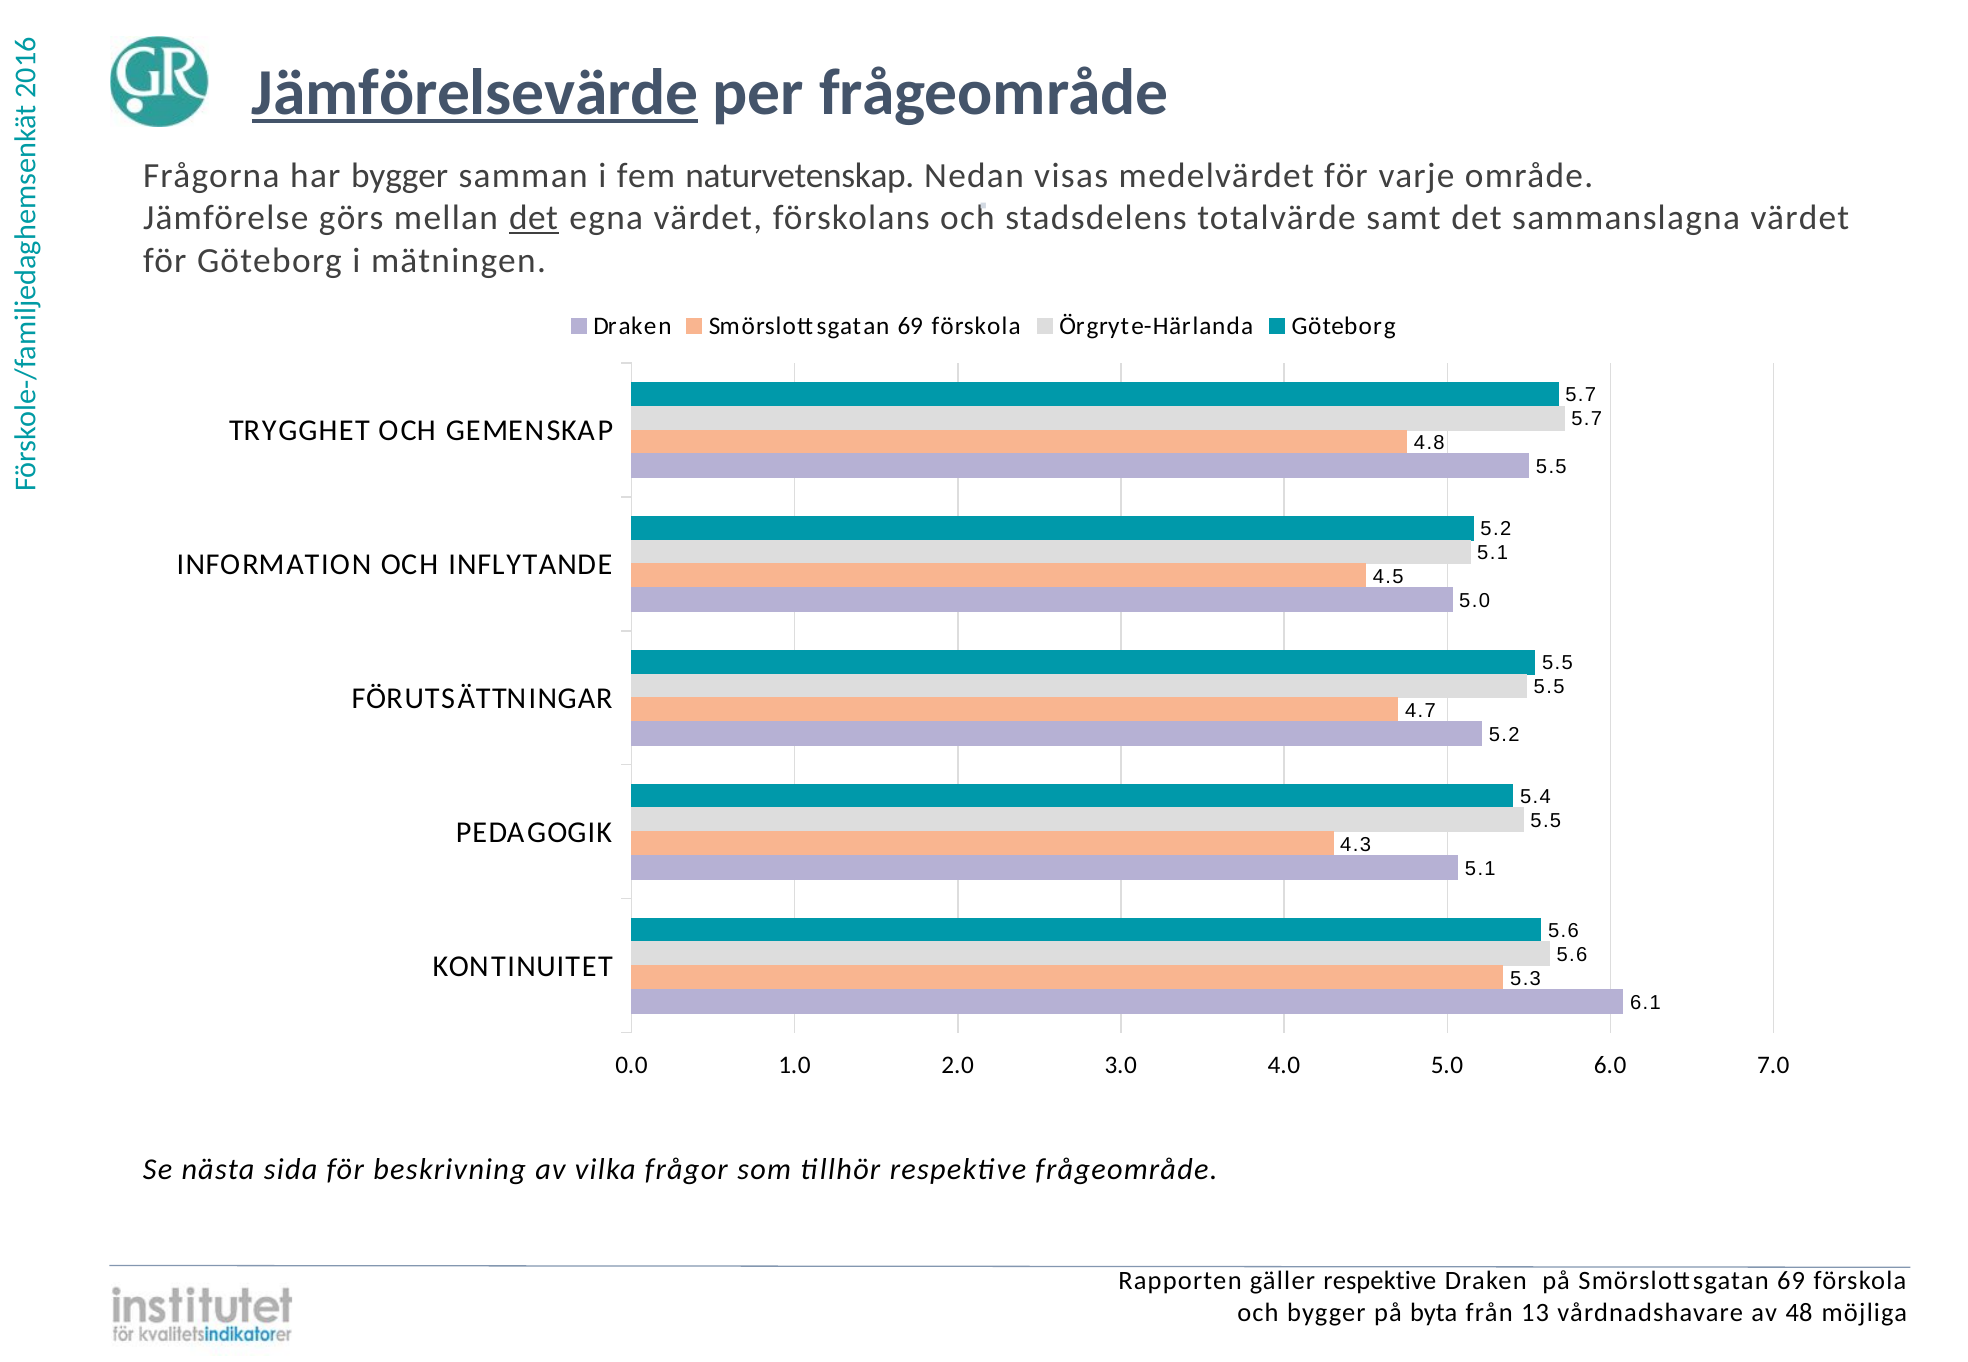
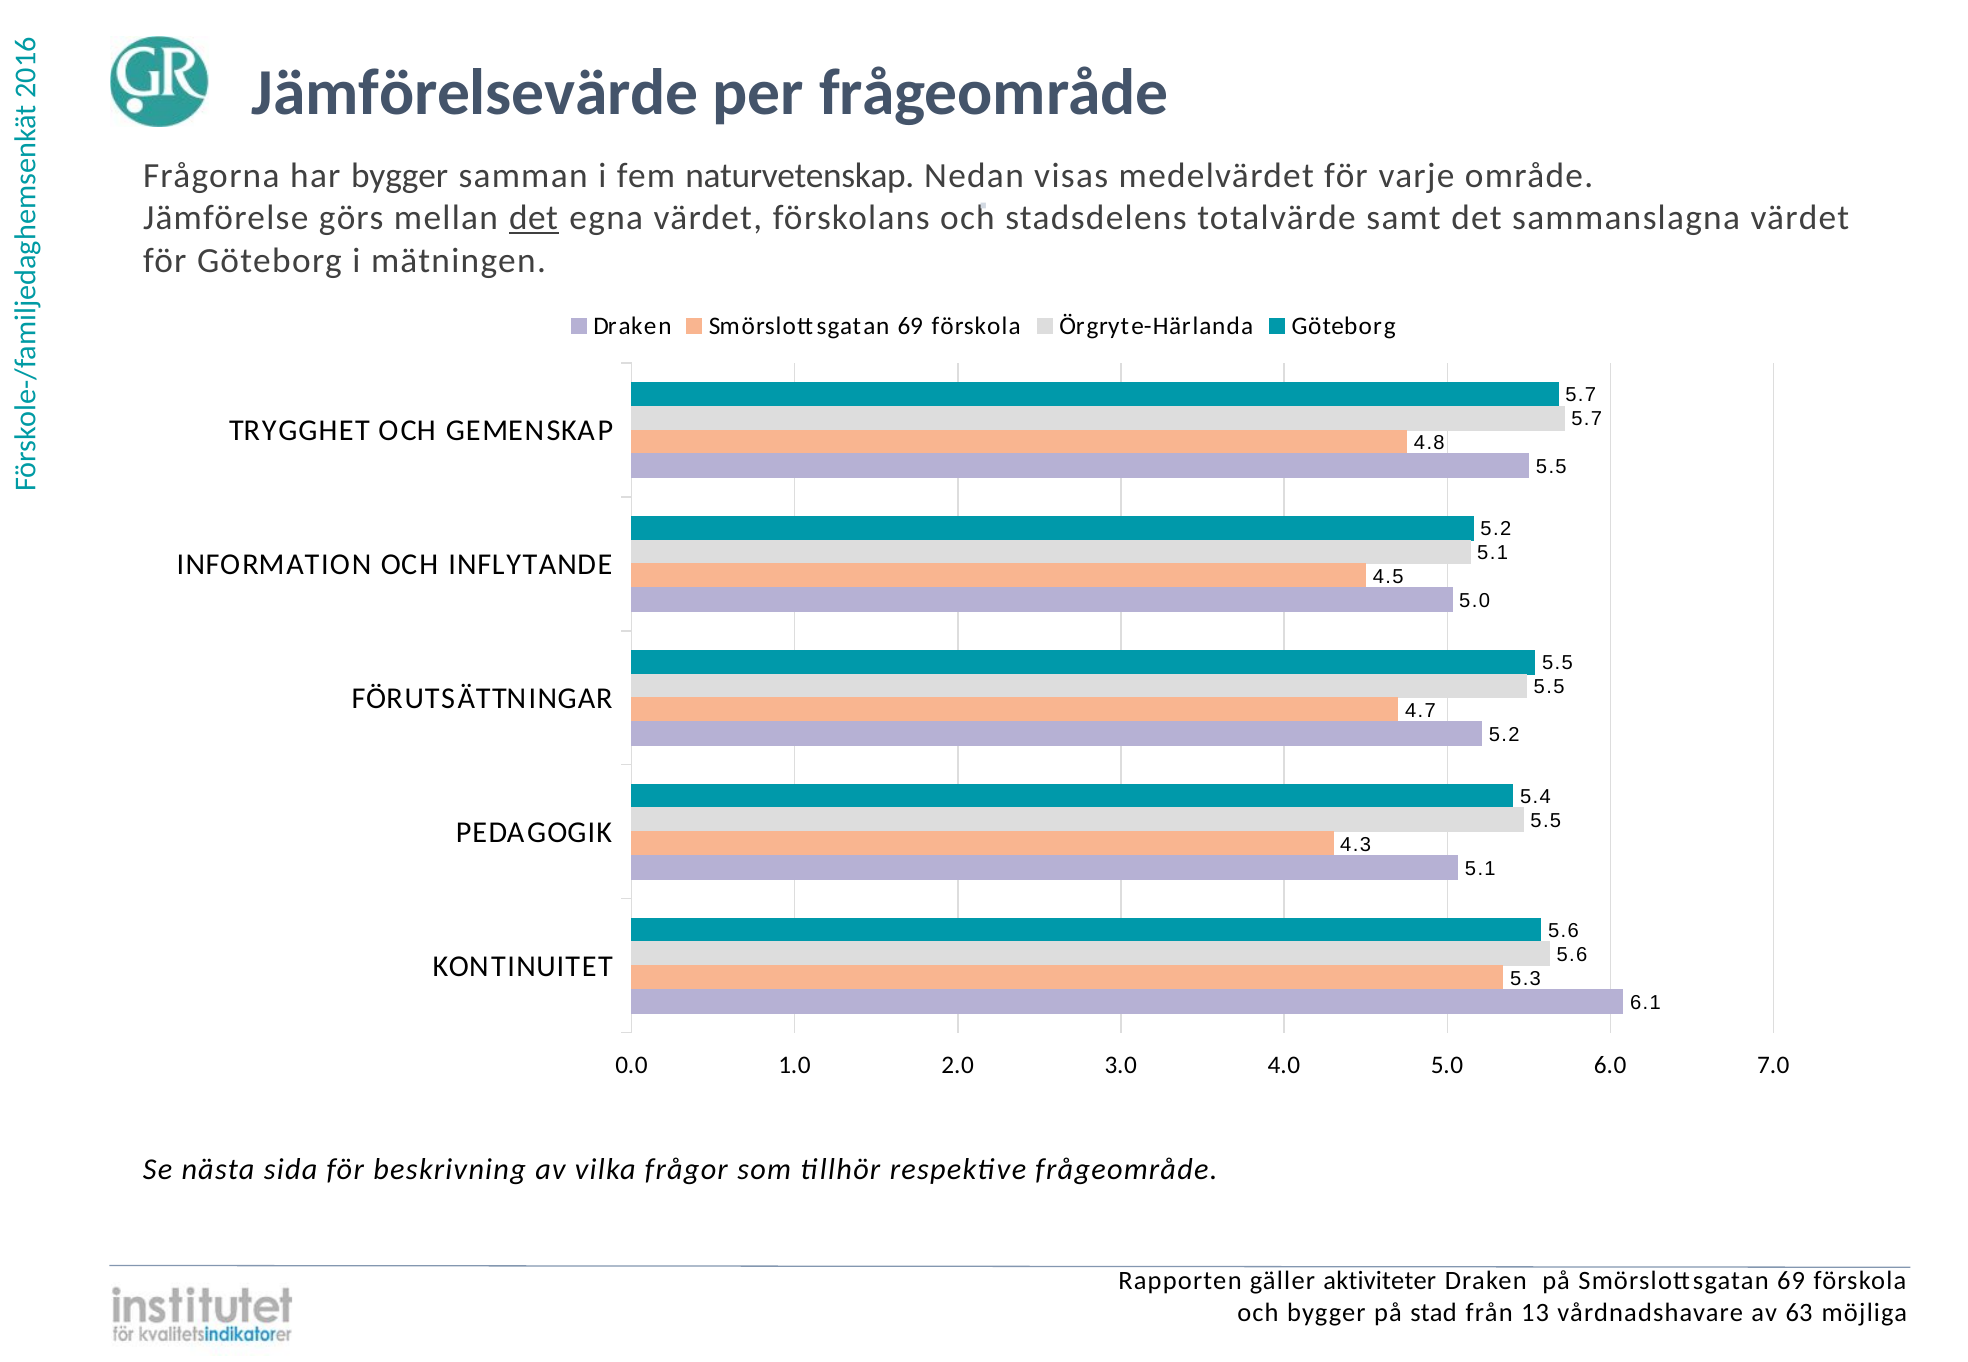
Jämförelsevärde underline: present -> none (475, 93)
gäller respektive: respektive -> aktiviteter (1380, 1281)
byta: byta -> stad (1434, 1313)
48: 48 -> 63 (1799, 1313)
